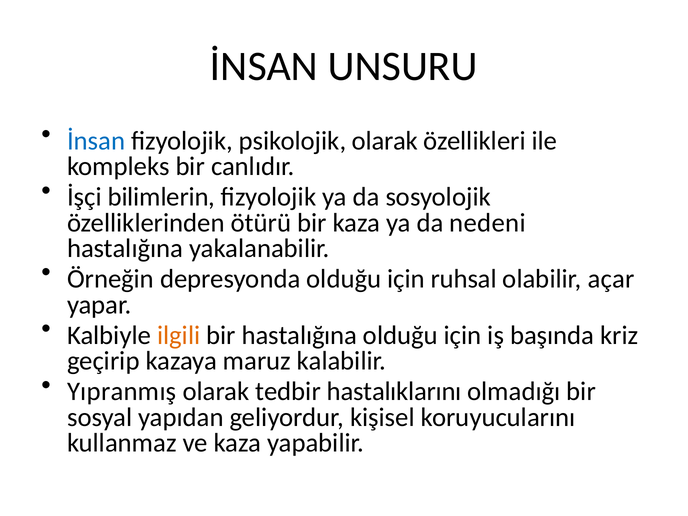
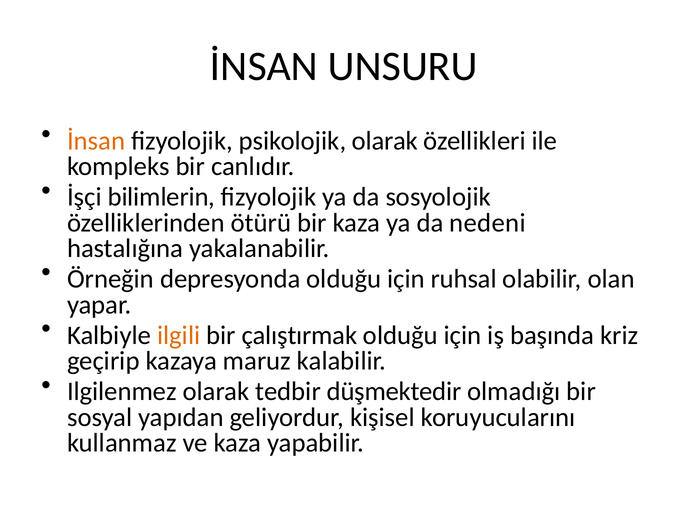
İnsan colour: blue -> orange (96, 141)
açar: açar -> olan (611, 279)
bir hastalığına: hastalığına -> çalıştırmak (299, 335)
Yıpranmış: Yıpranmış -> Ilgilenmez (122, 392)
hastalıklarını: hastalıklarını -> düşmektedir (394, 392)
